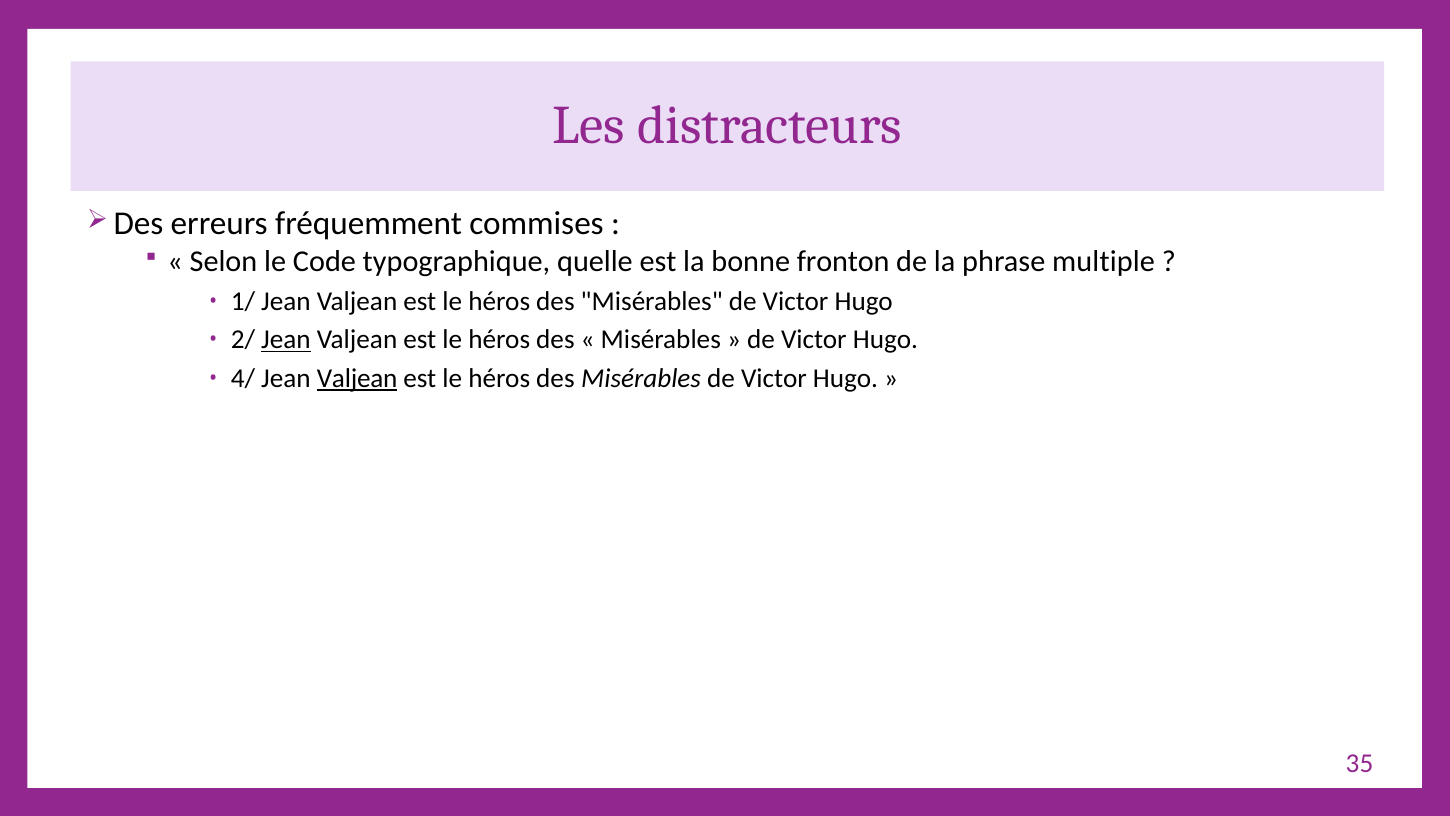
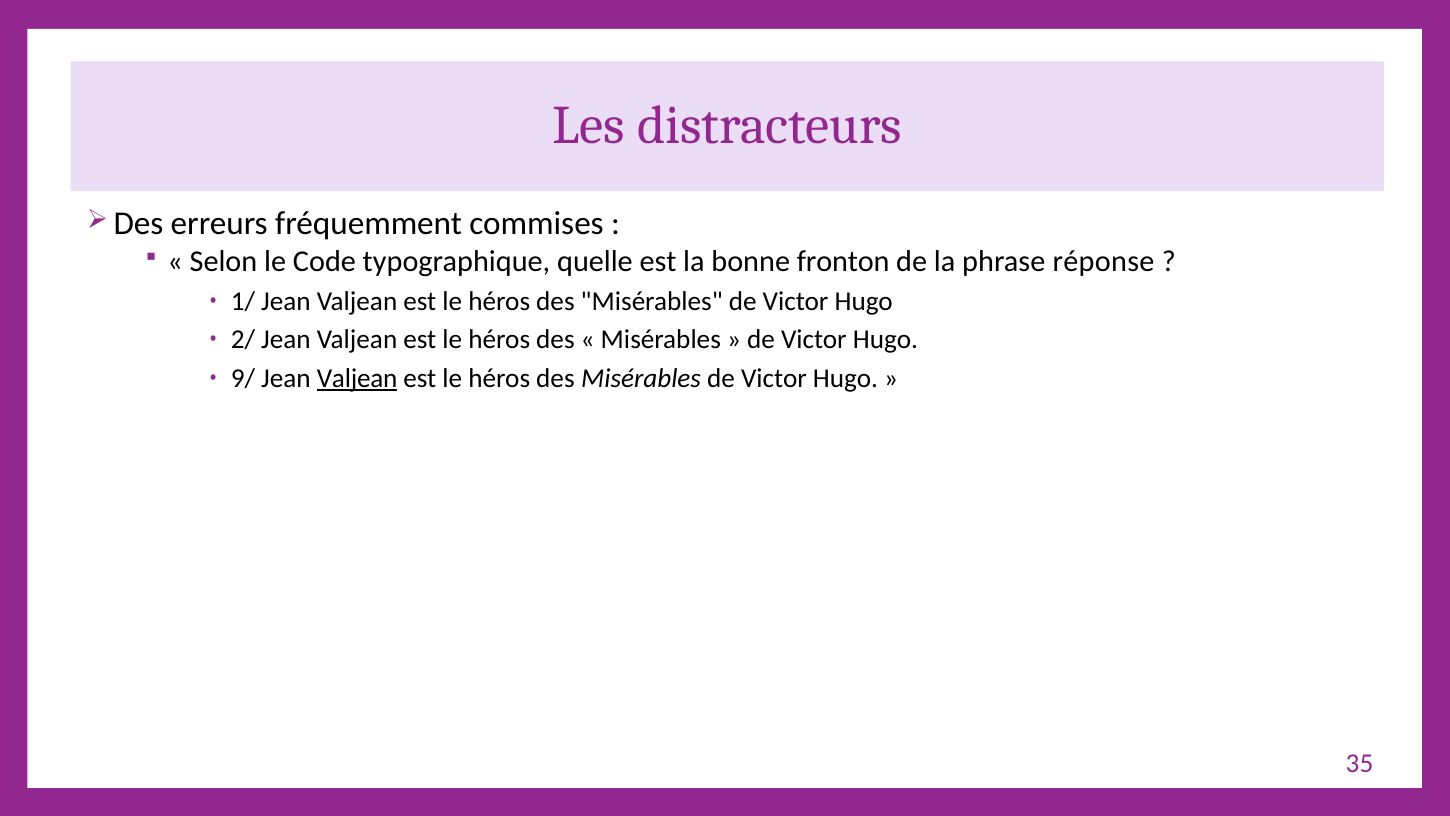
multiple: multiple -> réponse (1103, 261)
Jean underline: present -> none (286, 340)
4/: 4/ -> 9/ (243, 378)
